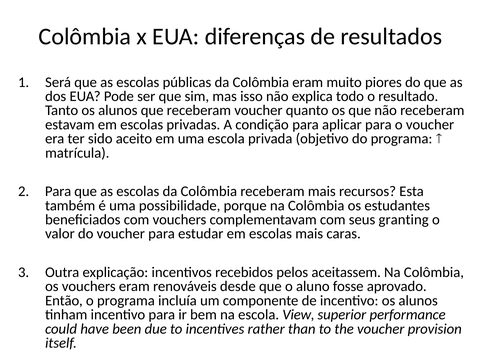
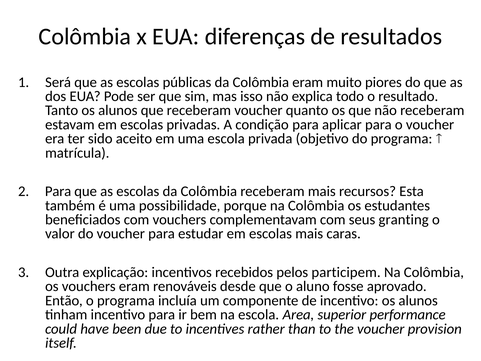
aceitassem: aceitassem -> participem (346, 272)
View: View -> Area (298, 314)
